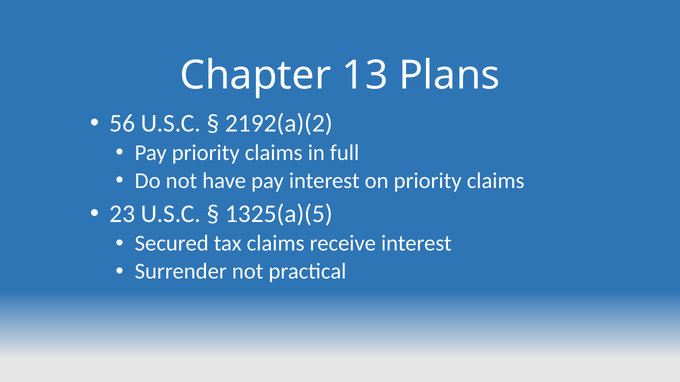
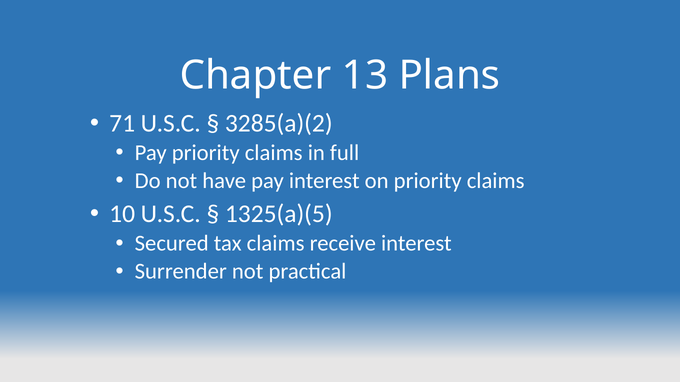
56: 56 -> 71 (122, 123)
2192(a)(2: 2192(a)(2 -> 3285(a)(2 (279, 123)
23: 23 -> 10 (122, 214)
